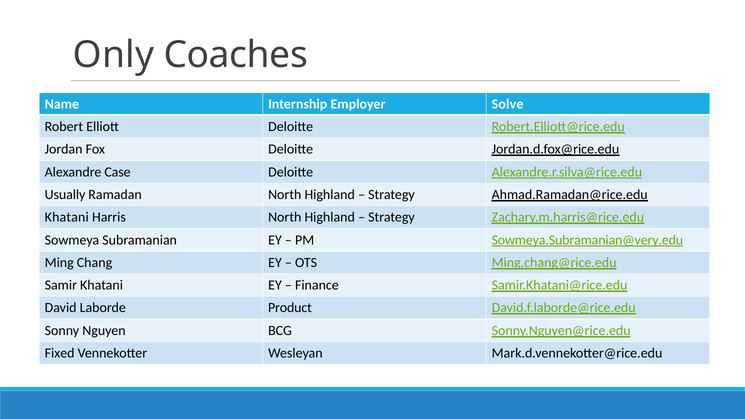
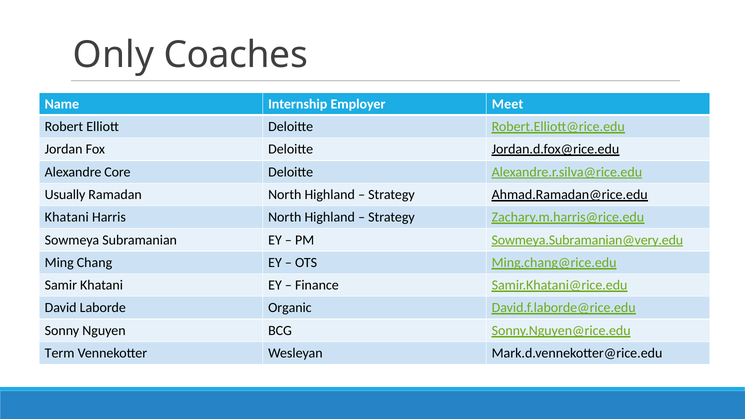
Solve: Solve -> Meet (508, 104)
Case: Case -> Core (117, 172)
Product: Product -> Organic (290, 308)
Fixed: Fixed -> Term (60, 353)
